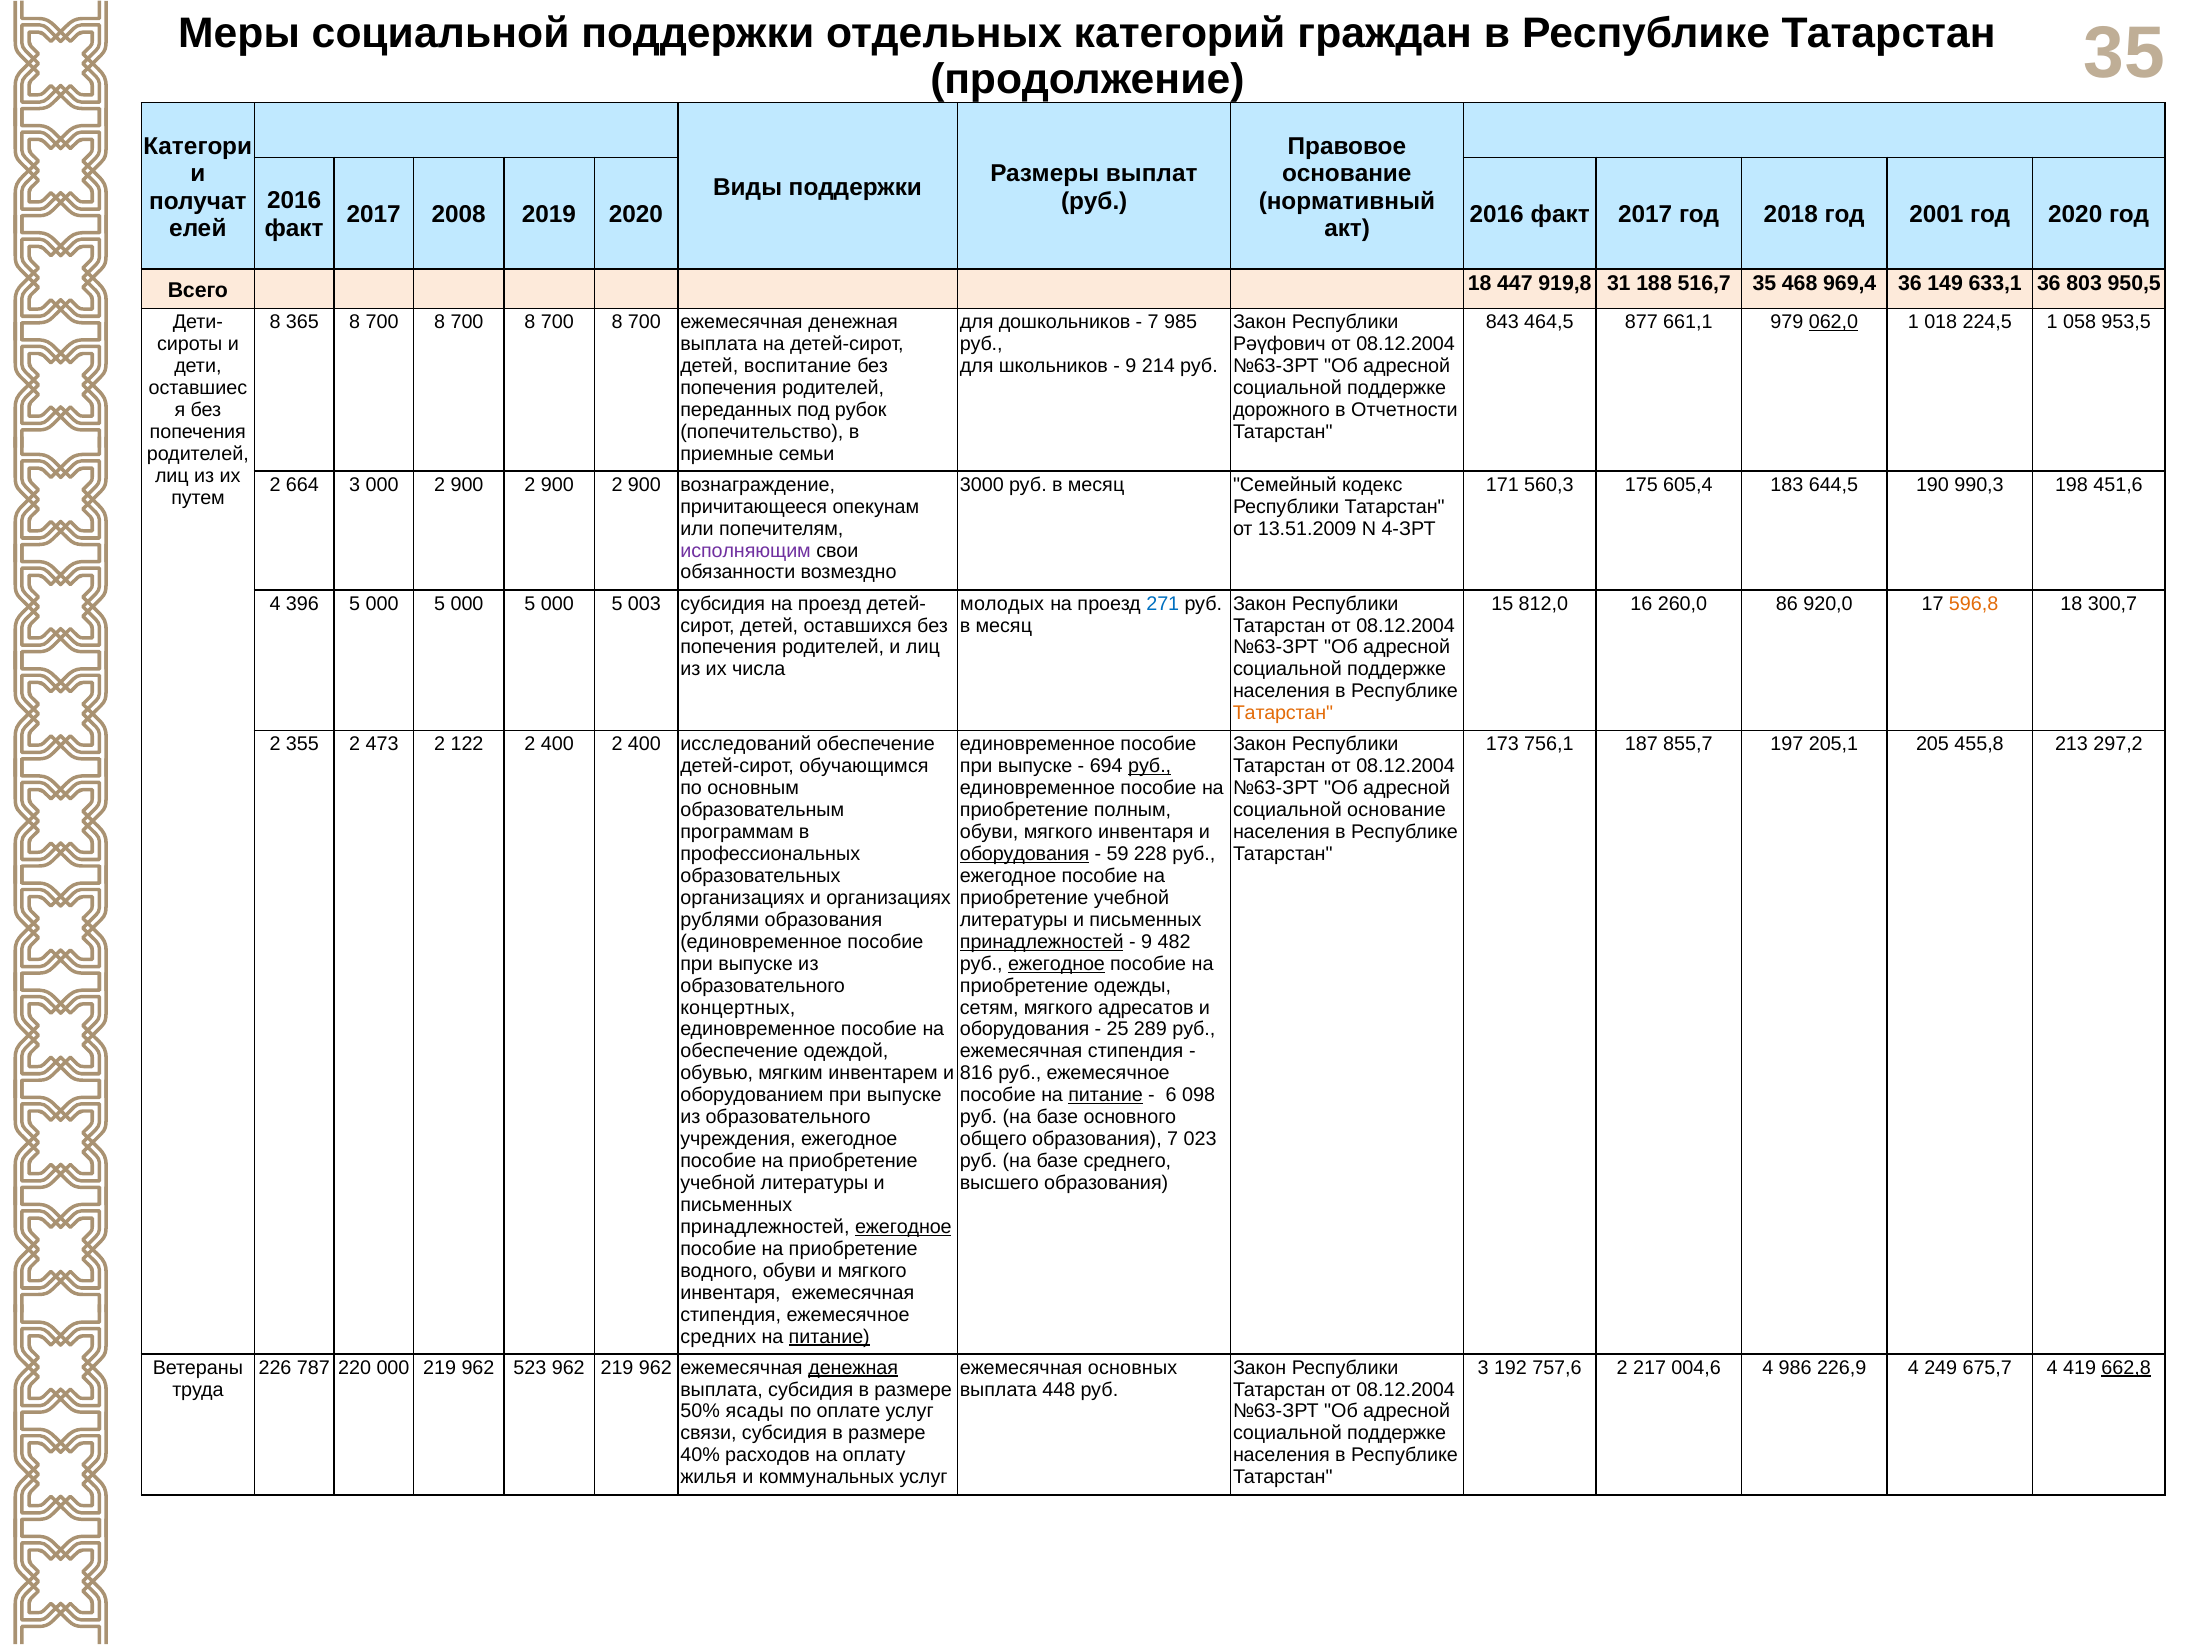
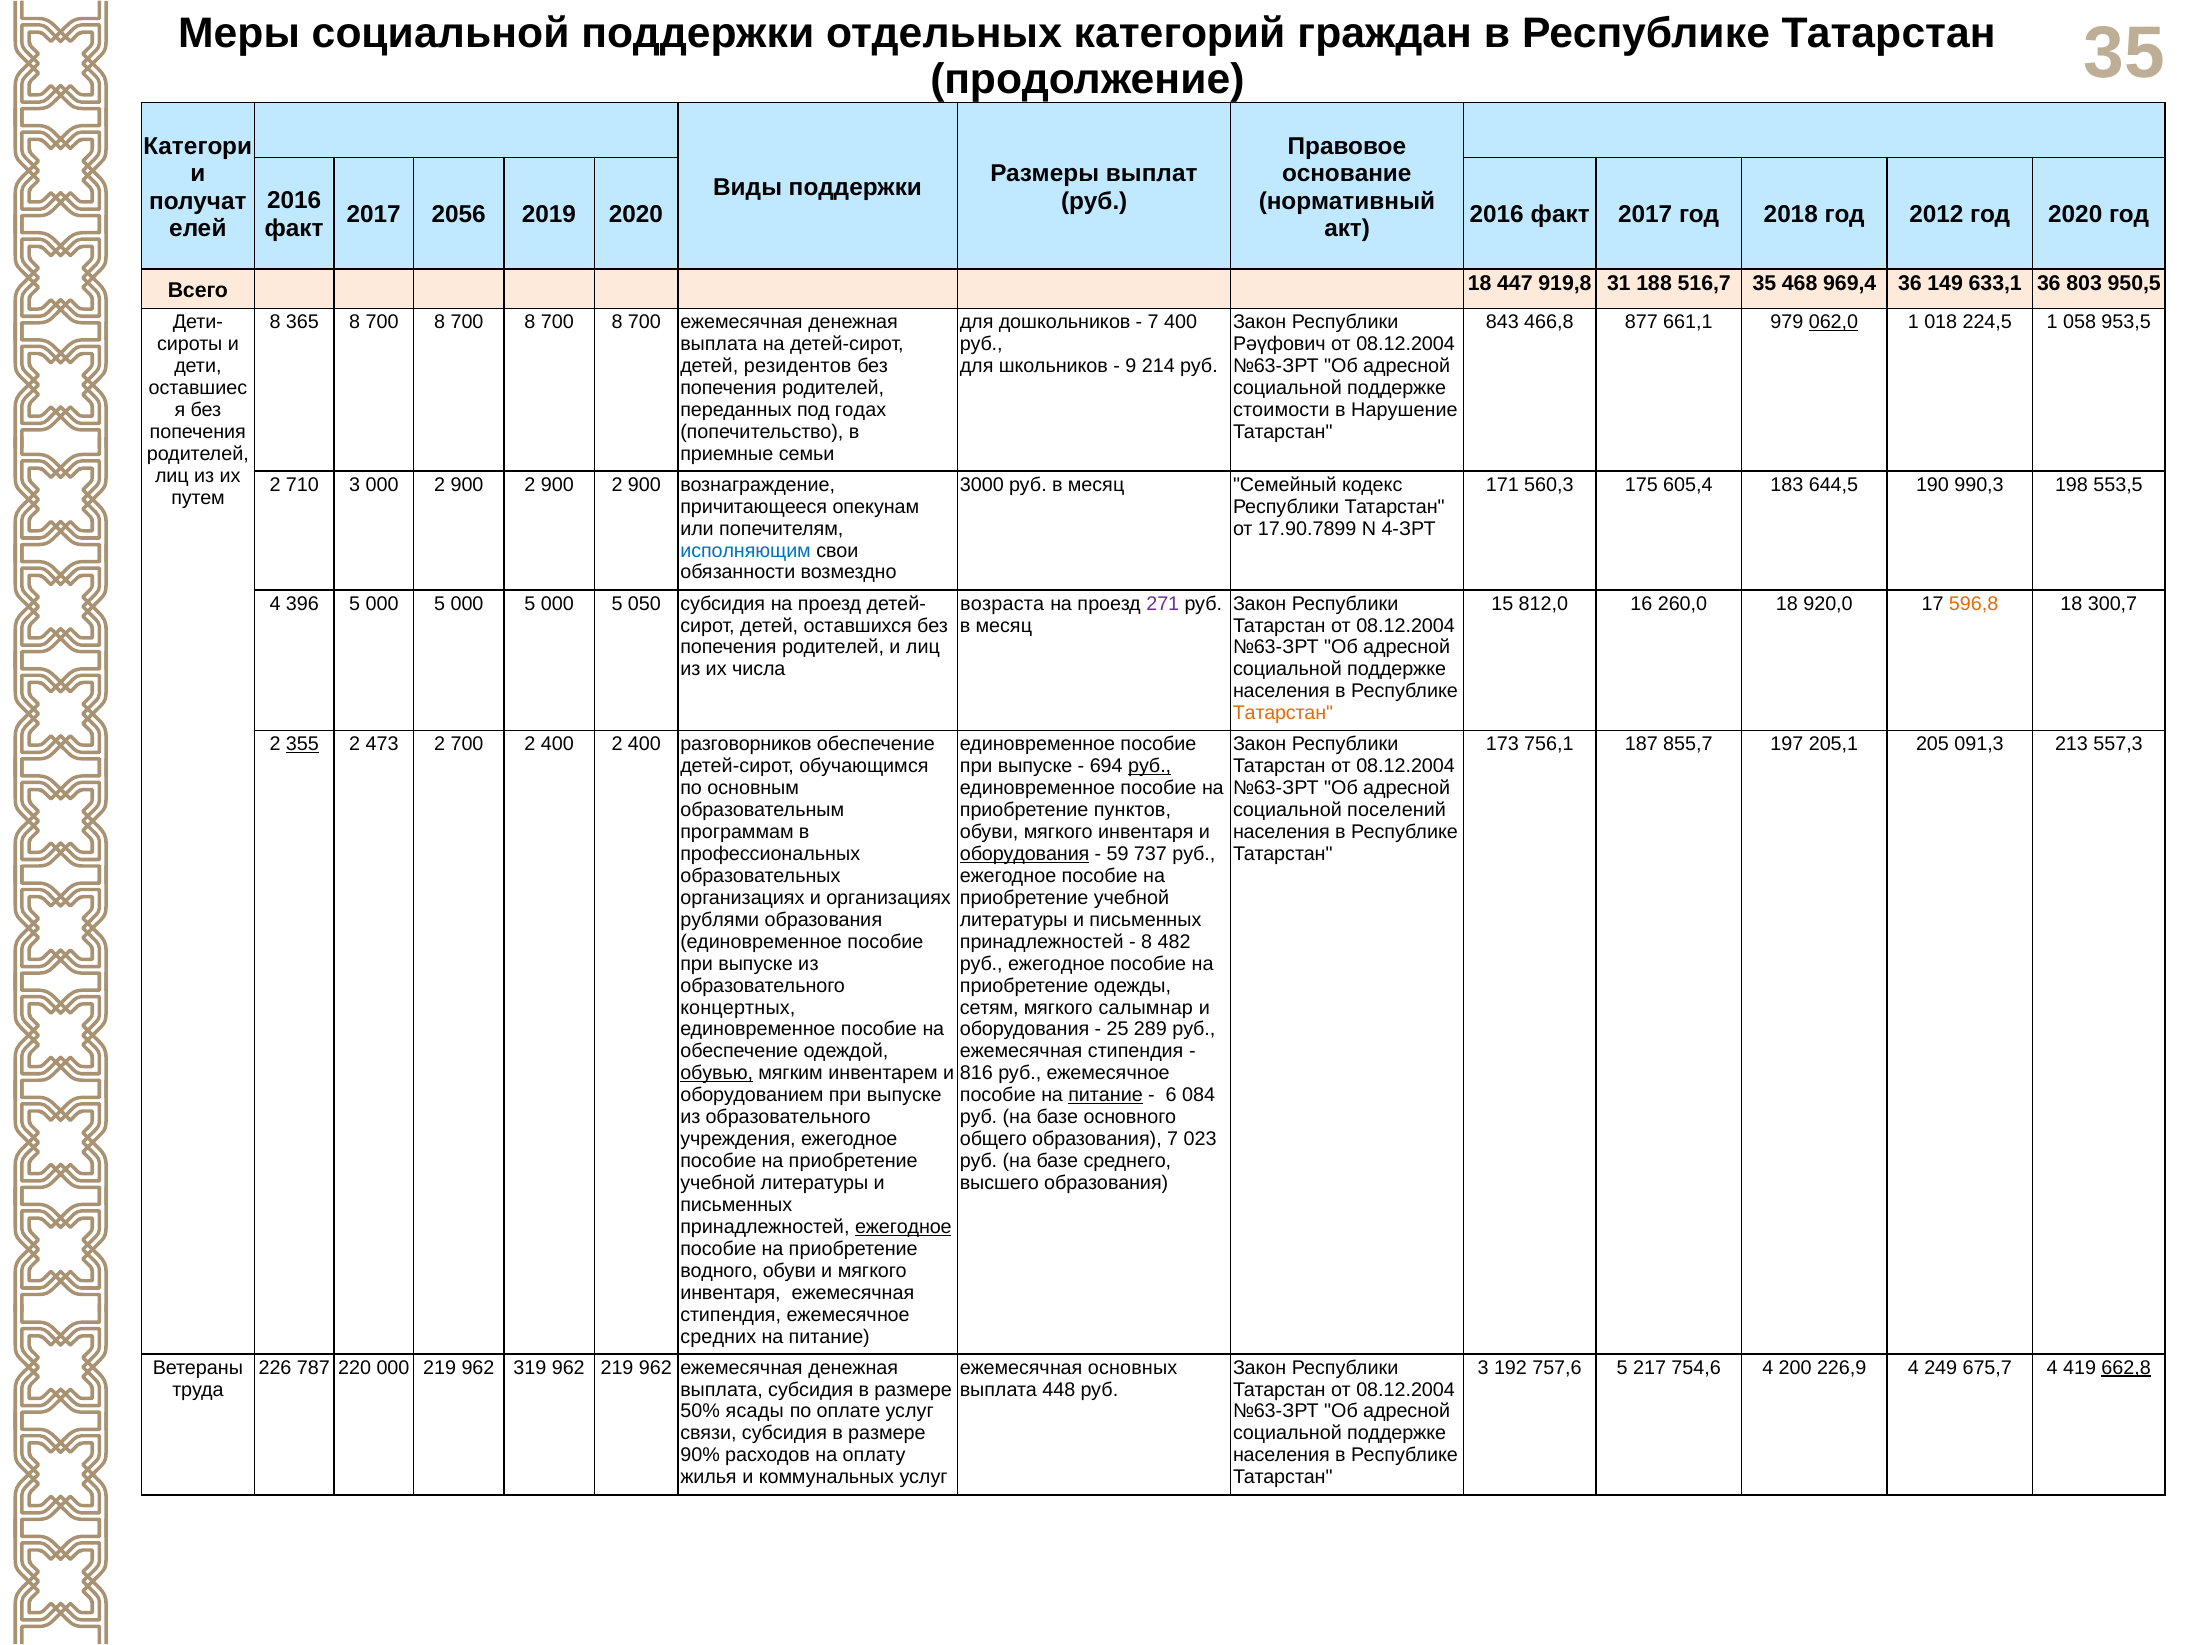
2008: 2008 -> 2056 (459, 214)
2001: 2001 -> 2012 (1936, 214)
7 985: 985 -> 400 (1181, 322)
464,5: 464,5 -> 466,8 (1549, 322)
воспитание: воспитание -> резидентов (798, 366)
рубок: рубок -> годах (861, 410)
дорожного: дорожного -> стоимости (1281, 410)
Отчетности: Отчетности -> Нарушение (1404, 410)
664: 664 -> 710 (302, 485)
451,6: 451,6 -> 553,5 (2118, 485)
13.51.2009: 13.51.2009 -> 17.90.7899 (1307, 529)
исполняющим colour: purple -> blue (746, 550)
003: 003 -> 050 (644, 603)
молодых: молодых -> возраста (1002, 603)
271 colour: blue -> purple (1163, 603)
260,0 86: 86 -> 18 (1787, 603)
355 underline: none -> present (302, 744)
2 122: 122 -> 700 (467, 744)
исследований: исследований -> разговорников (746, 744)
455,8: 455,8 -> 091,3 (1979, 744)
297,2: 297,2 -> 557,3 (2118, 744)
полным: полным -> пунктов (1132, 810)
социальной основание: основание -> поселений (1397, 810)
228: 228 -> 737 (1150, 854)
принадлежностей underline: present -> none (1042, 942)
9: 9 -> 8 (1147, 942)
ежегодное underline: present -> none (1056, 963)
адресатов: адресатов -> салымнар (1146, 1007)
обувью underline: none -> present (717, 1073)
098: 098 -> 084 (1199, 1095)
питание underline: present -> none (829, 1336)
523: 523 -> 319 (530, 1367)
денежная underline: present -> none (853, 1367)
757,6 2: 2 -> 5 (1622, 1367)
004,6: 004,6 -> 754,6 (1696, 1367)
986: 986 -> 200 (1795, 1367)
40%: 40% -> 90% (700, 1455)
